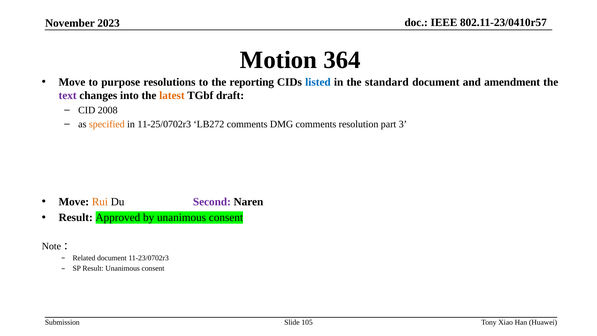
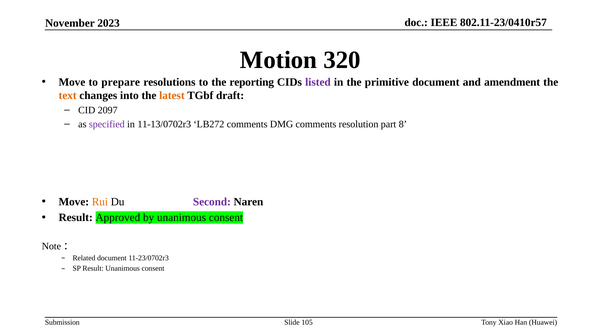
364: 364 -> 320 (342, 60)
purpose: purpose -> prepare (121, 82)
listed colour: blue -> purple (318, 82)
standard: standard -> primitive (387, 82)
text colour: purple -> orange (68, 96)
2008: 2008 -> 2097 (108, 110)
specified colour: orange -> purple (107, 124)
11-25/0702r3: 11-25/0702r3 -> 11-13/0702r3 (164, 124)
3: 3 -> 8 (403, 124)
